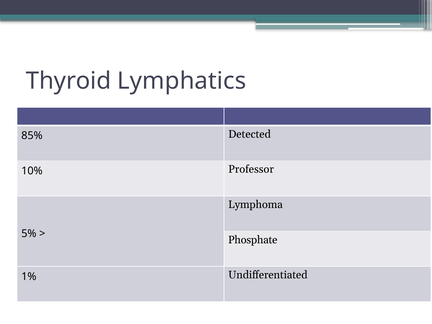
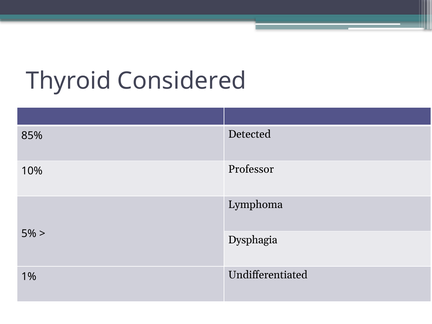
Lymphatics: Lymphatics -> Considered (182, 81)
Phosphate: Phosphate -> Dysphagia (253, 240)
